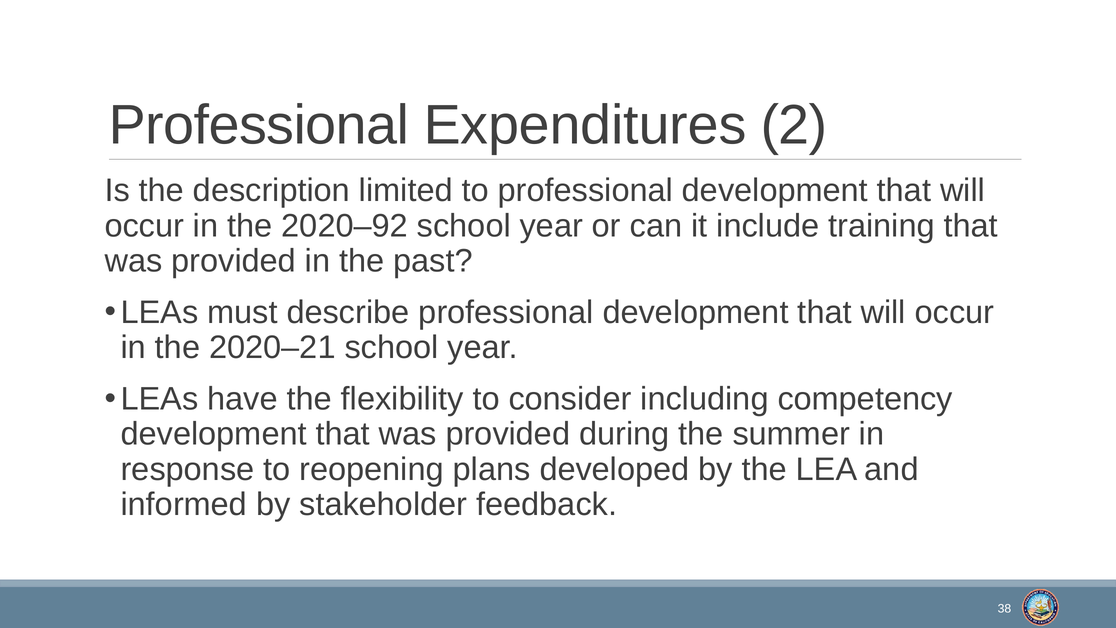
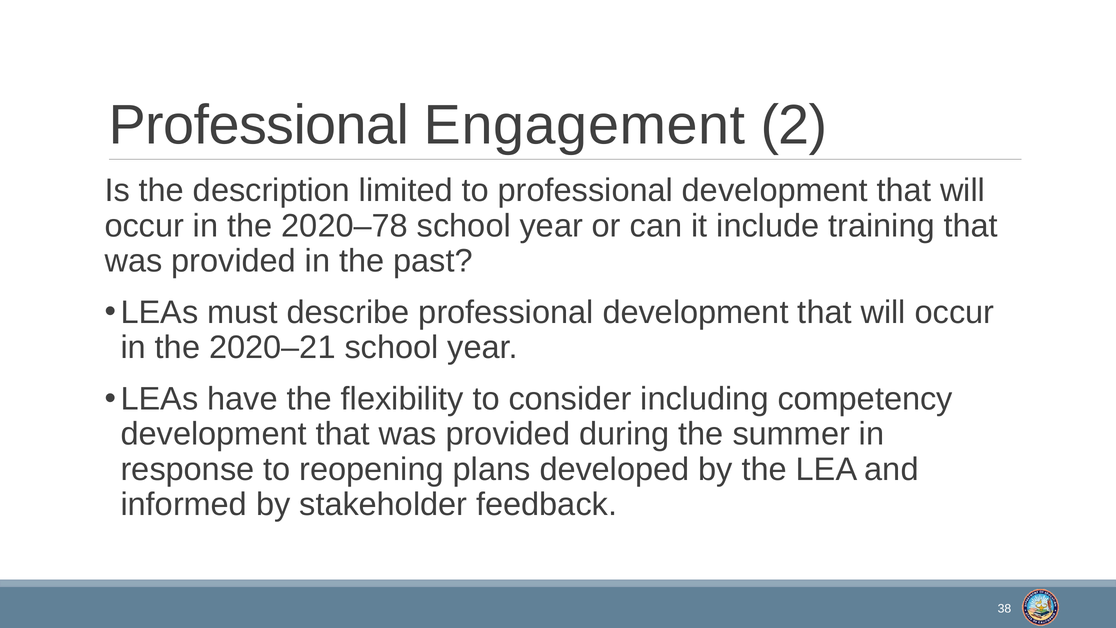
Expenditures: Expenditures -> Engagement (585, 125)
2020–92: 2020–92 -> 2020–78 (345, 226)
